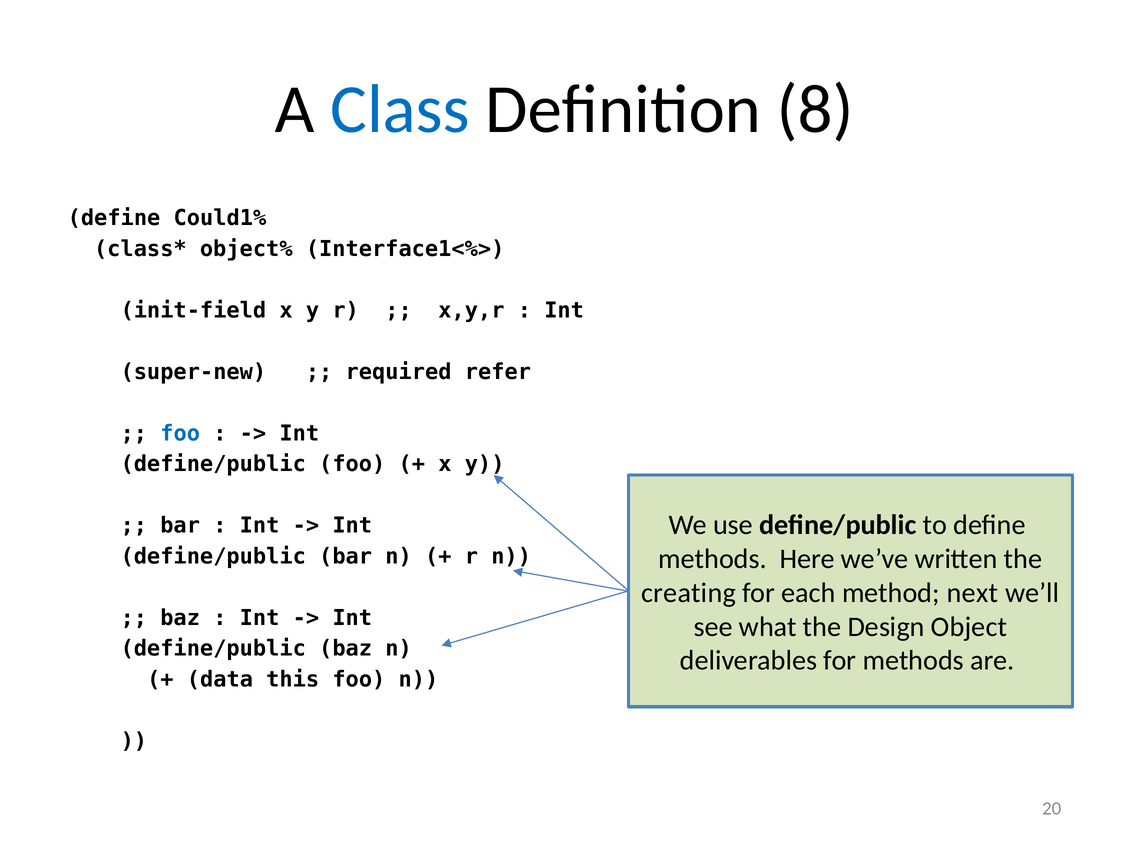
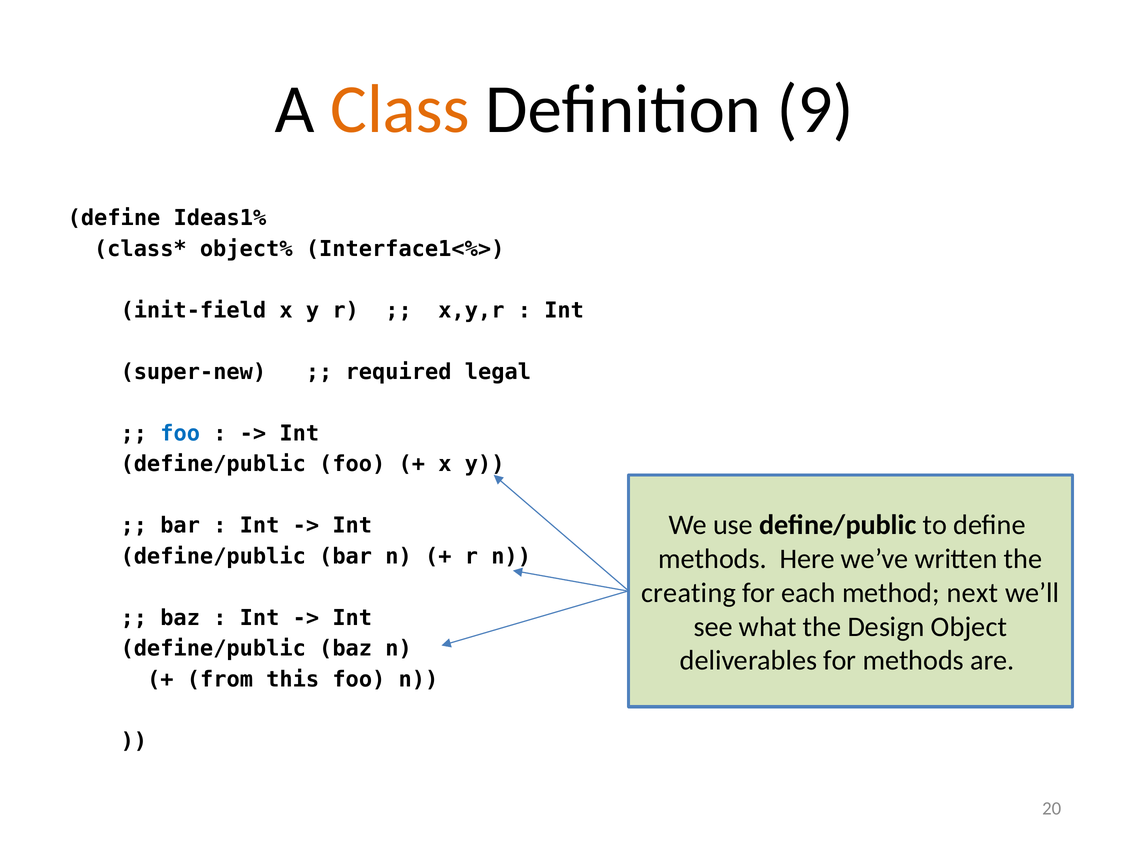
Class colour: blue -> orange (400, 109)
8: 8 -> 9 (815, 109)
Could1%: Could1% -> Ideas1% (220, 218)
refer: refer -> legal (498, 372)
data: data -> from (220, 679)
